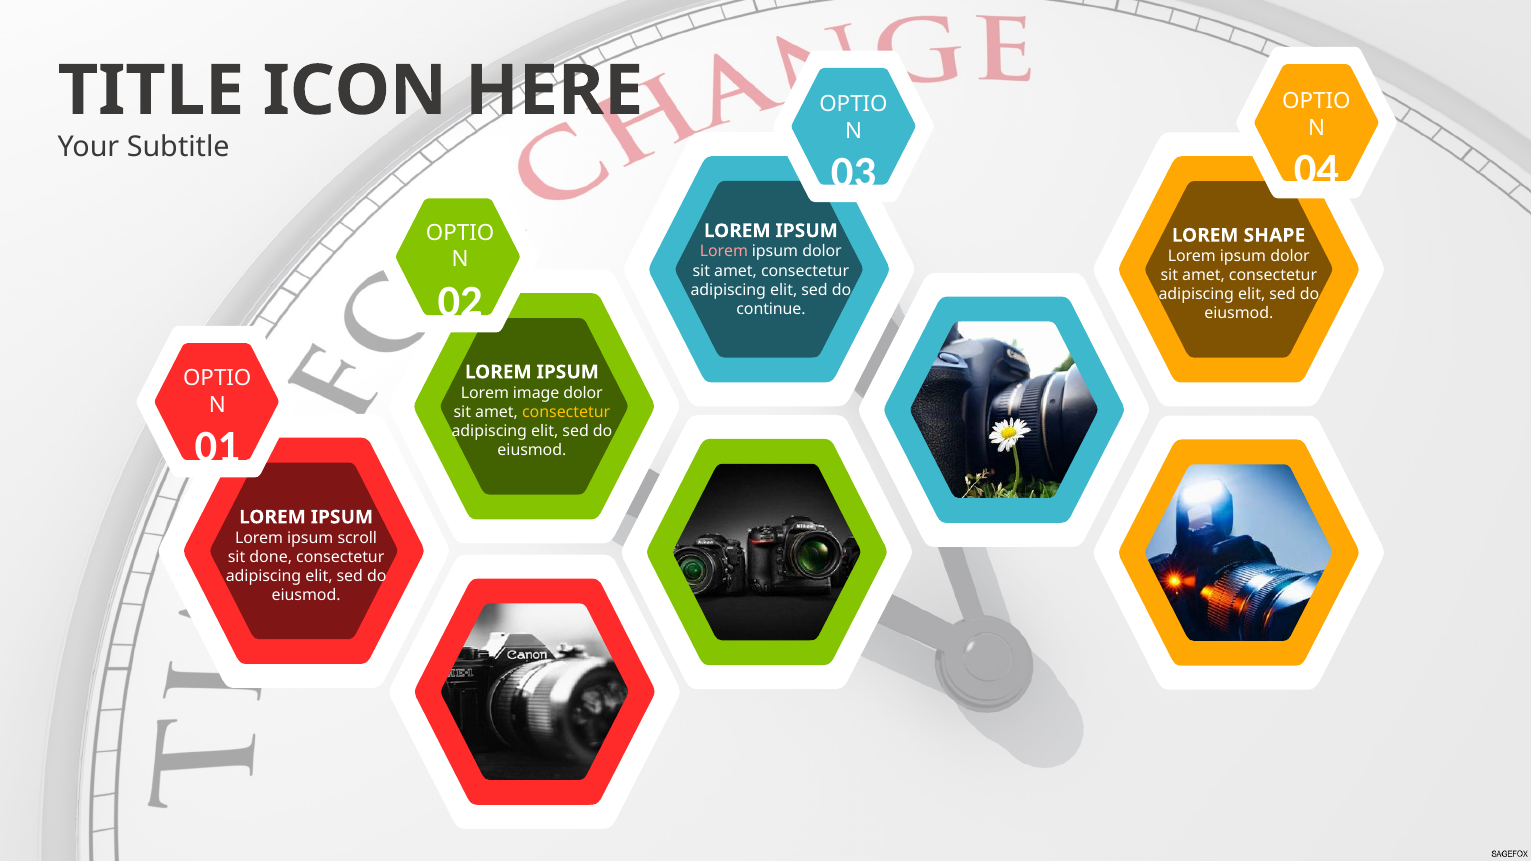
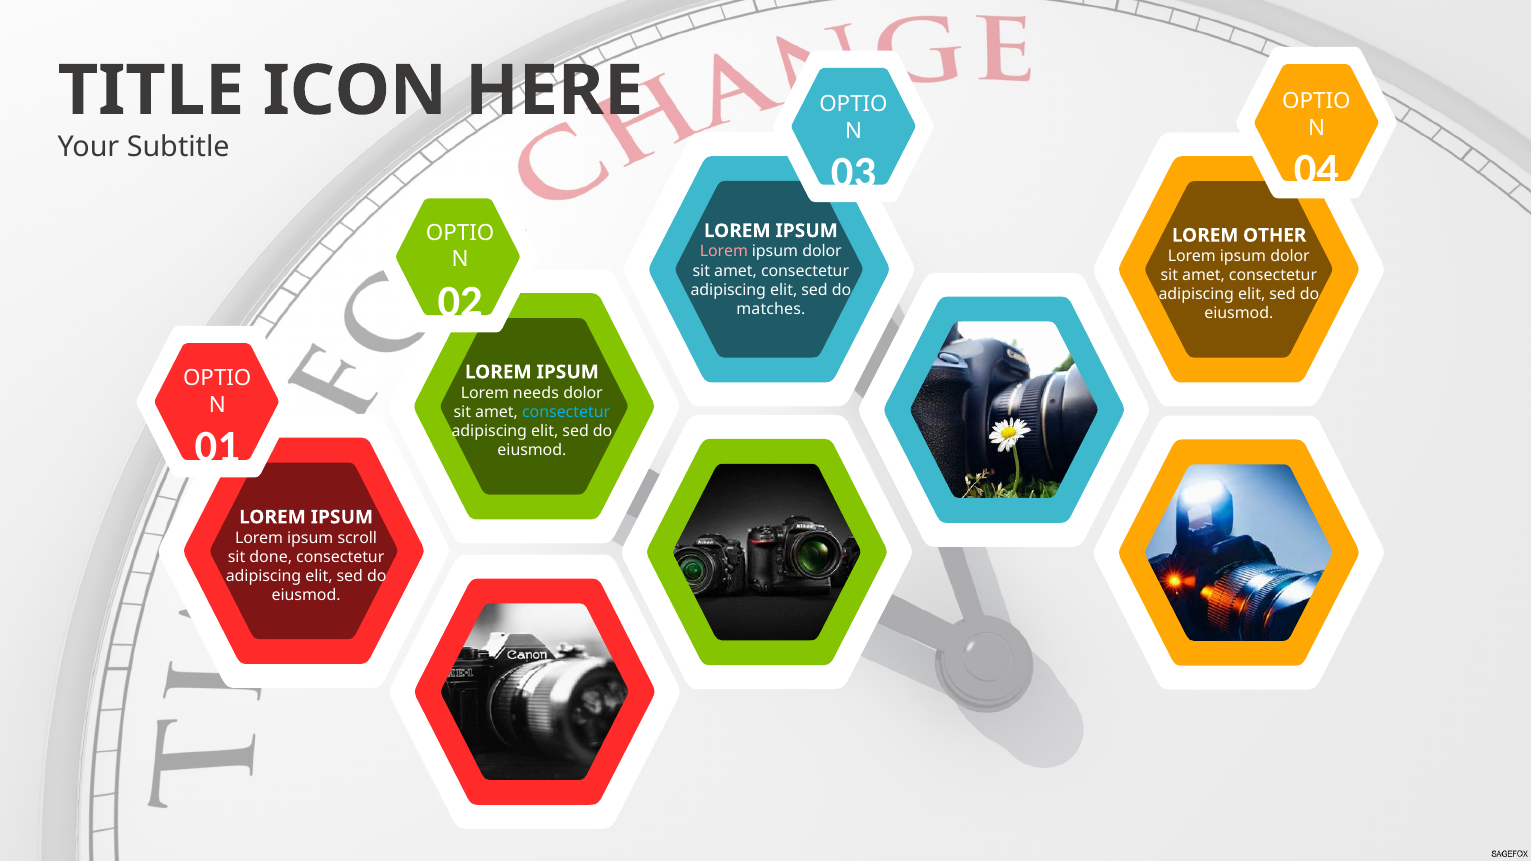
SHAPE: SHAPE -> OTHER (1275, 235)
continue: continue -> matches (771, 309)
image: image -> needs (536, 393)
consectetur colour: yellow -> light blue (566, 412)
